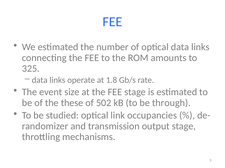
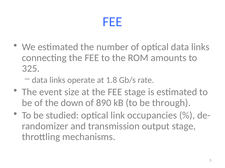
these: these -> down (72, 103)
502: 502 -> 890 (104, 103)
